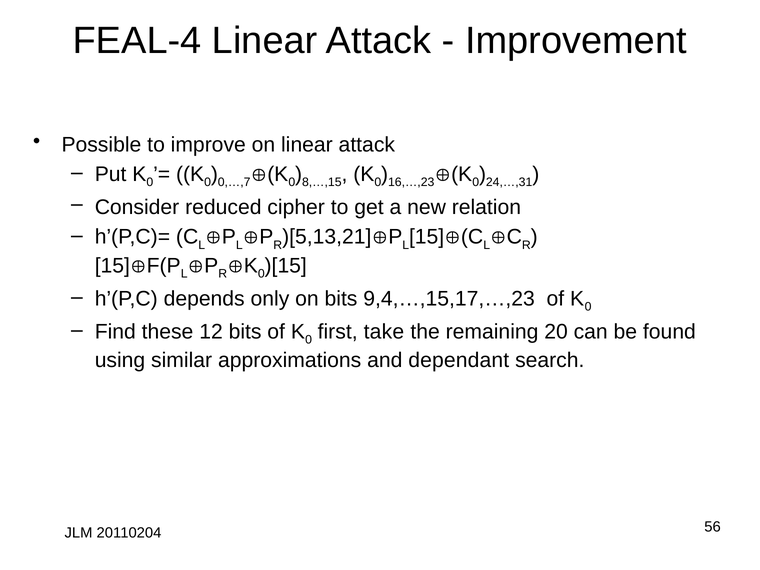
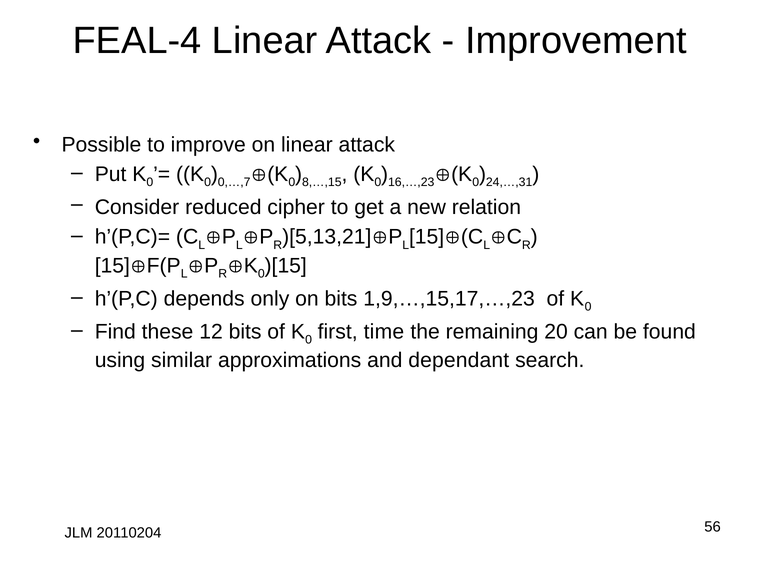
9,4,…,15,17,…,23: 9,4,…,15,17,…,23 -> 1,9,…,15,17,…,23 (449, 299)
take: take -> time (384, 332)
